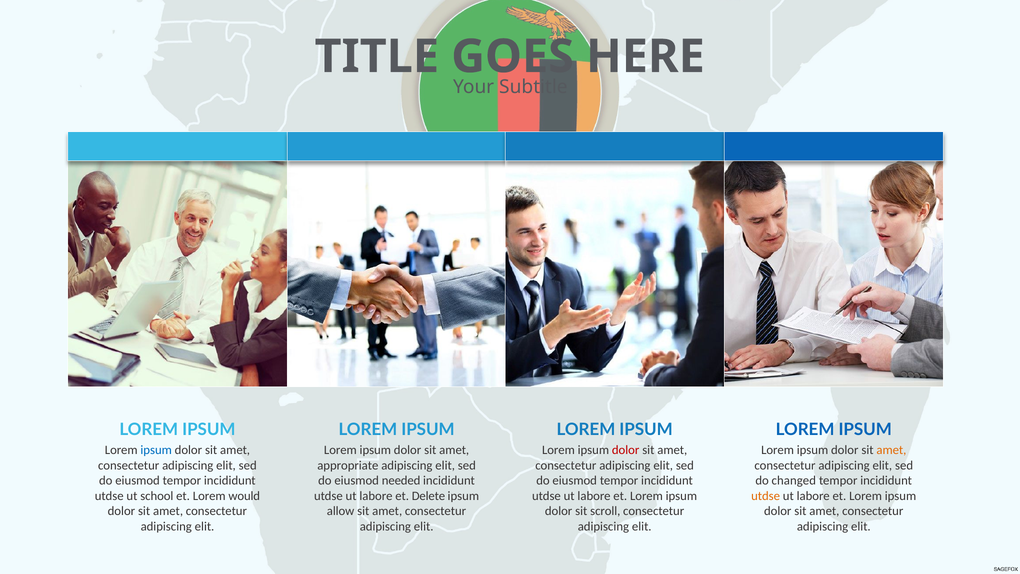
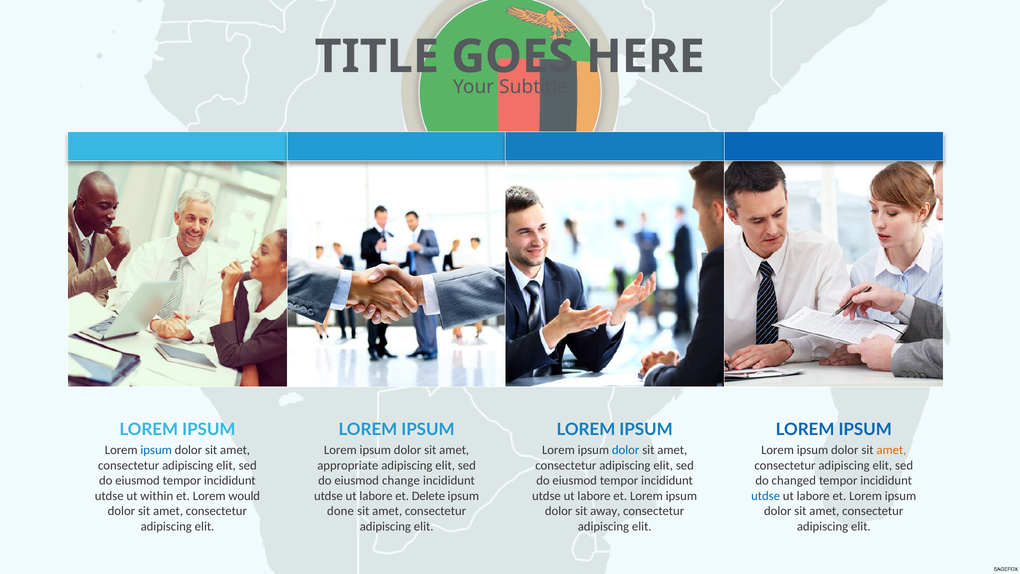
dolor colour: red -> blue (626, 450)
needed: needed -> change (401, 480)
school: school -> within (157, 496)
utdse colour: orange -> blue (766, 496)
allow: allow -> done (340, 511)
scroll: scroll -> away (605, 511)
